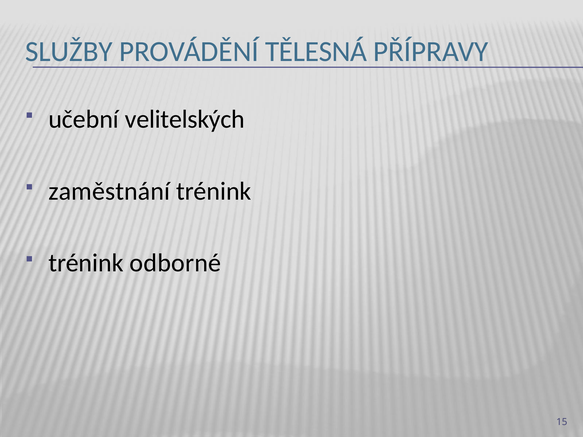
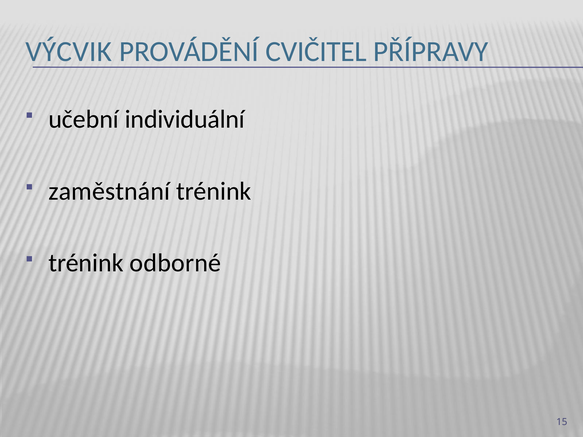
SLUŽBY: SLUŽBY -> VÝCVIK (69, 52)
TĚLESNÁ: TĚLESNÁ -> CVIČITEL (316, 52)
velitelských: velitelských -> individuální (185, 119)
